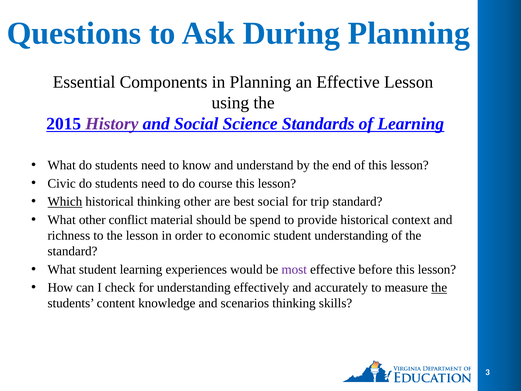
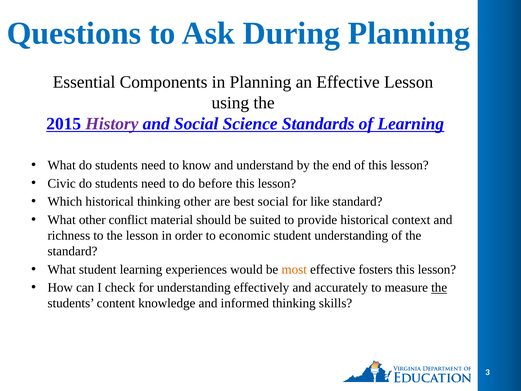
course: course -> before (215, 183)
Which underline: present -> none (65, 201)
trip: trip -> like (320, 201)
spend: spend -> suited (265, 220)
most colour: purple -> orange (294, 269)
before: before -> fosters (376, 269)
scenarios: scenarios -> informed (245, 303)
